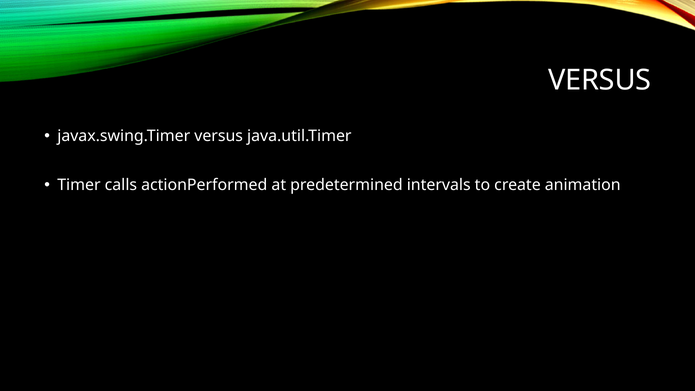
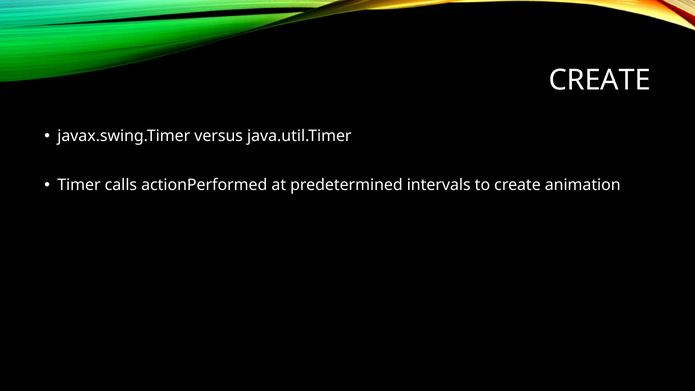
VERSUS: VERSUS -> CREATE (600, 80)
